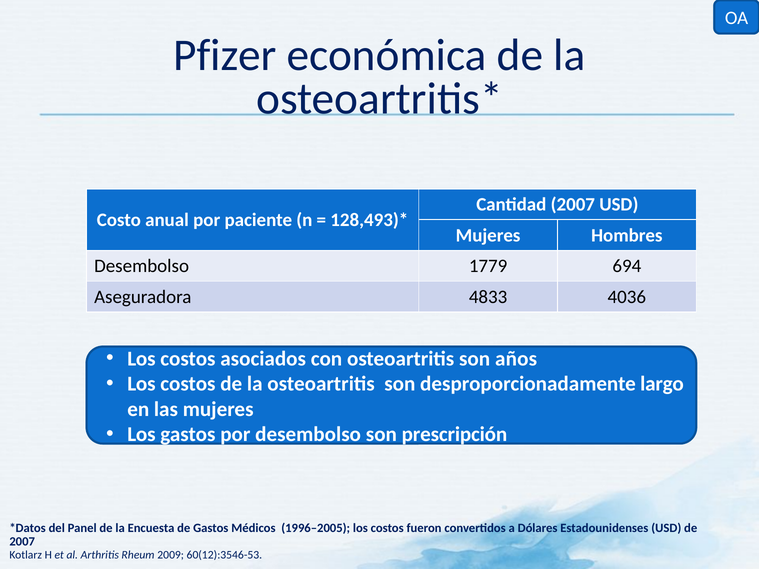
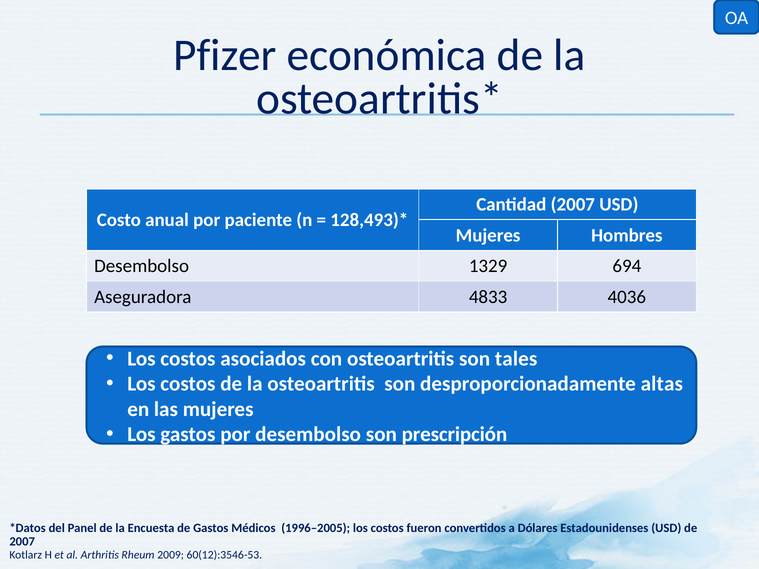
1779: 1779 -> 1329 (488, 266)
años: años -> tales (516, 359)
largo: largo -> altas (662, 384)
